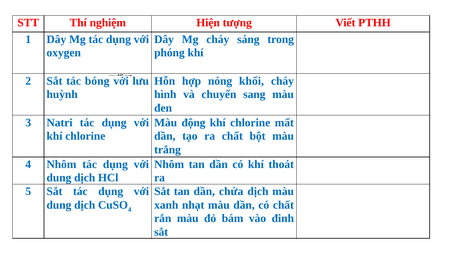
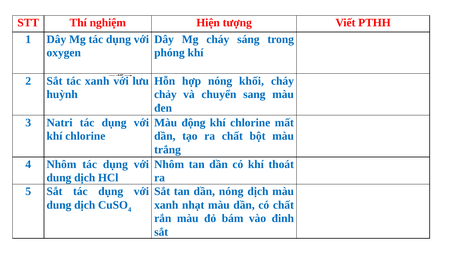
tác bóng: bóng -> xanh (97, 81)
hình: hình -> chảy (165, 94)
dần chứa: chứa -> nóng (231, 191)
